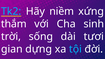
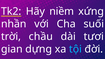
Tk2 colour: light blue -> white (11, 11)
thắm: thắm -> nhần (14, 24)
sinh: sinh -> suối (94, 24)
sống: sống -> chầu (41, 37)
